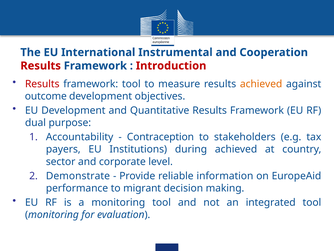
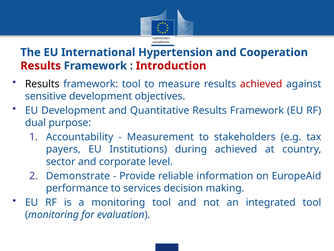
Instrumental: Instrumental -> Hypertension (176, 52)
Results colour: red -> black (42, 84)
achieved colour: orange -> red (261, 84)
outcome: outcome -> sensitive (46, 96)
Contraception: Contraception -> Measurement (160, 137)
migrant: migrant -> services (142, 188)
